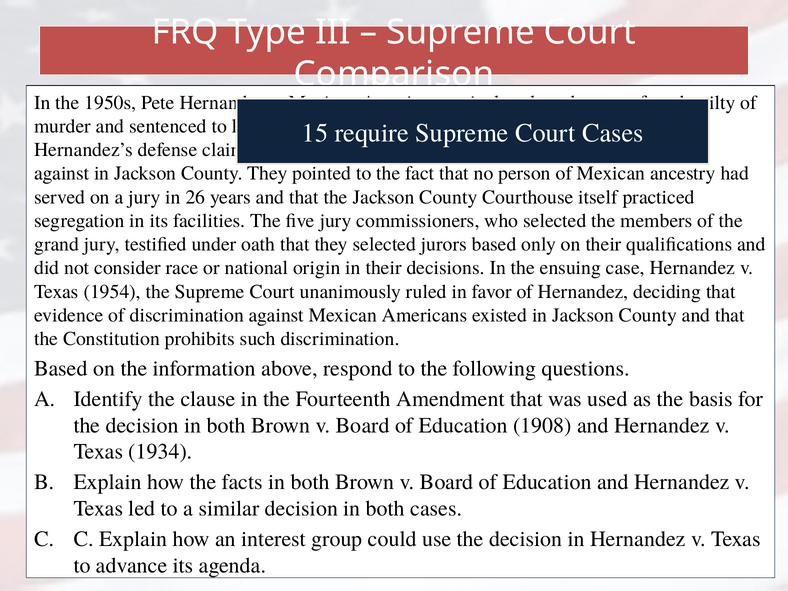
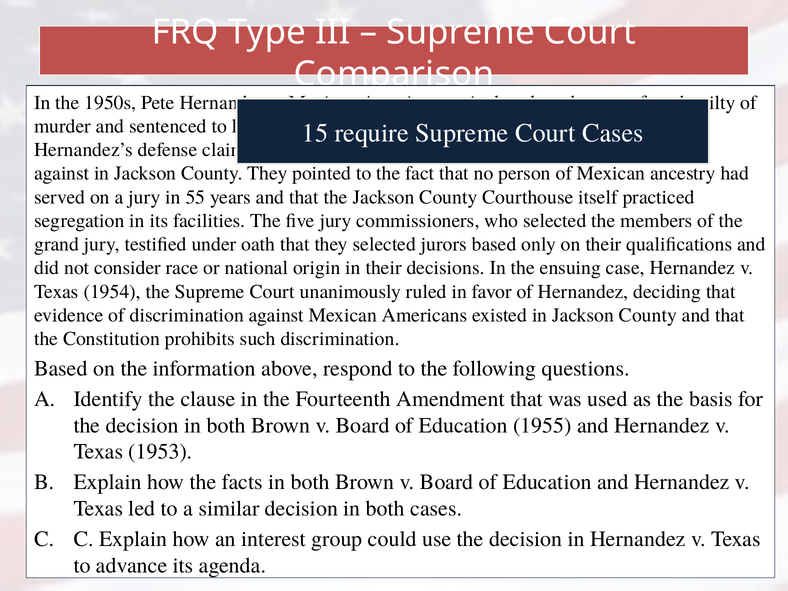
26: 26 -> 55 (195, 197)
1908: 1908 -> 1955 (542, 425)
1934: 1934 -> 1953 (160, 452)
